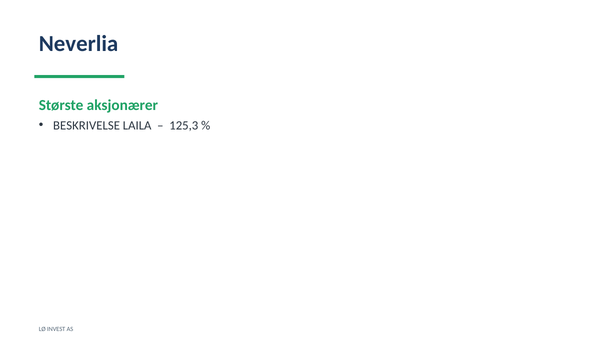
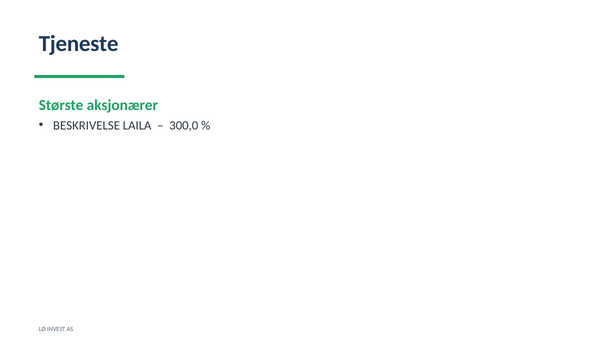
Neverlia: Neverlia -> Tjeneste (79, 44)
125,3: 125,3 -> 300,0 (184, 125)
